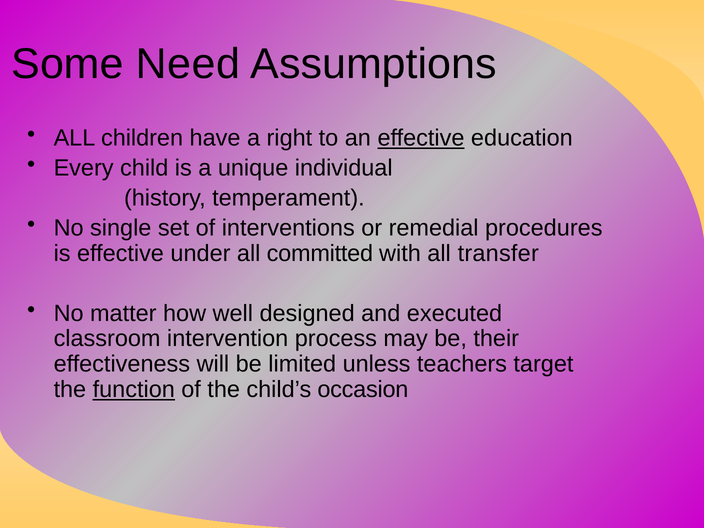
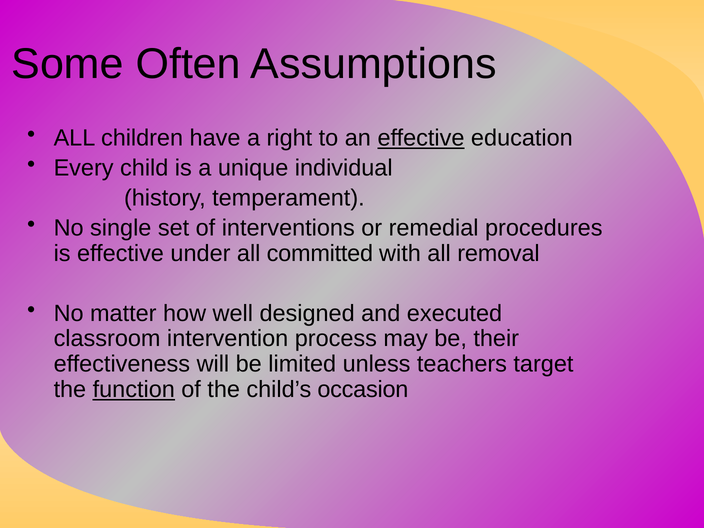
Need: Need -> Often (188, 64)
transfer: transfer -> removal (498, 253)
